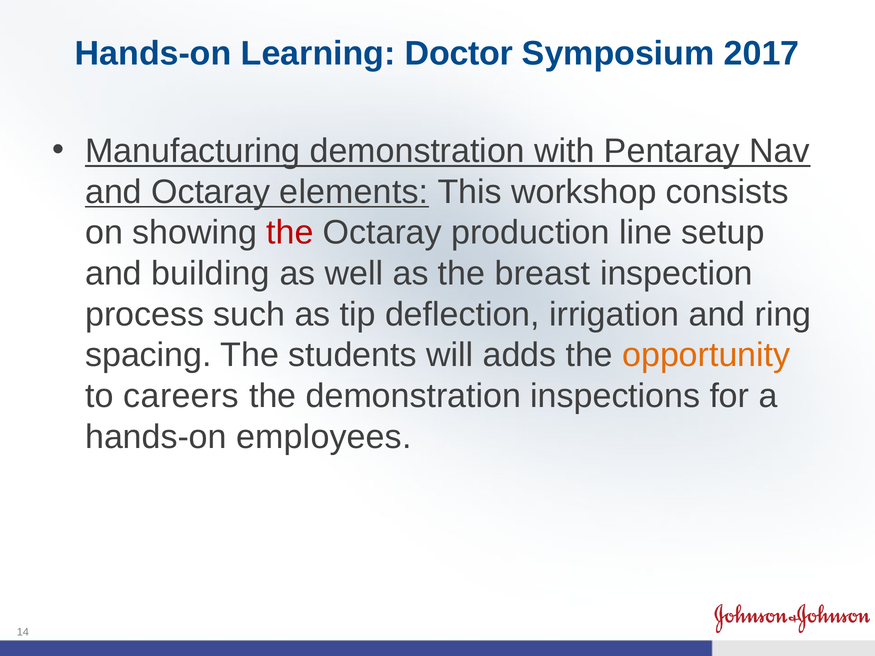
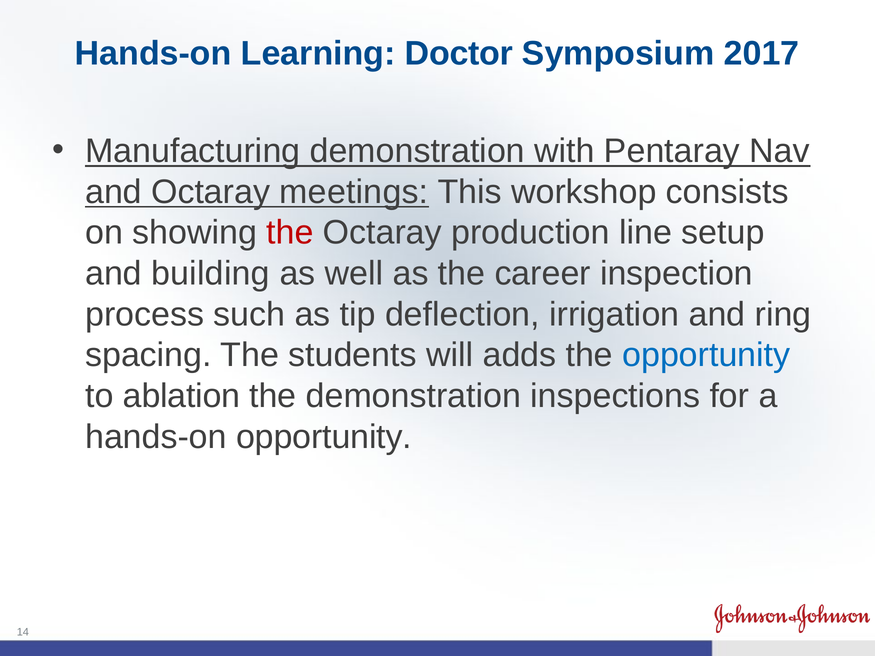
elements: elements -> meetings (354, 192)
breast: breast -> career (543, 274)
opportunity colour: orange -> blue (706, 355)
careers: careers -> ablation (181, 396)
hands-on employees: employees -> opportunity (324, 437)
